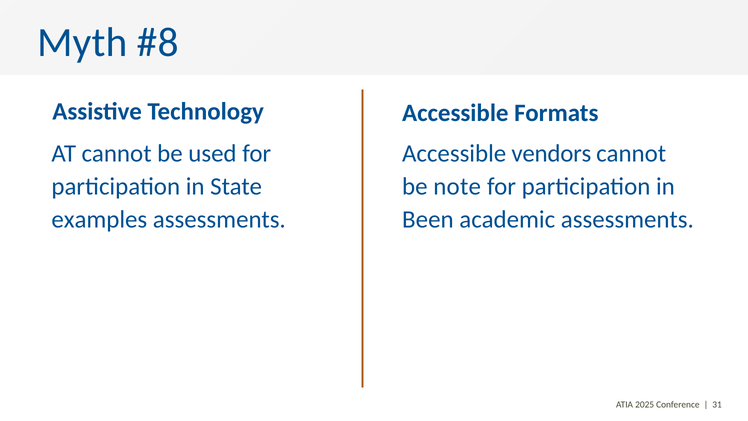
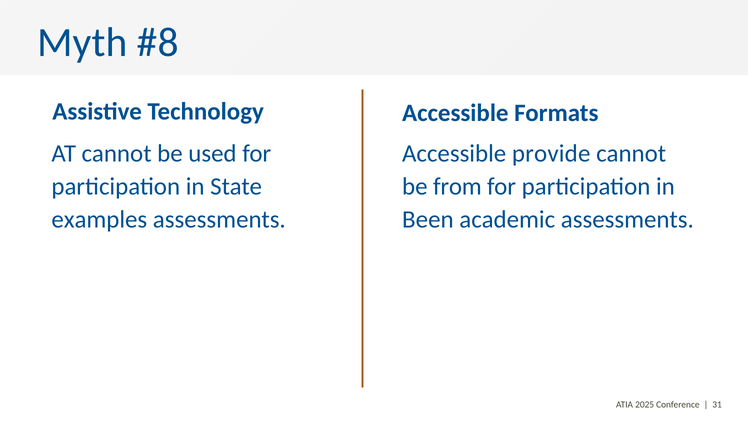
vendors: vendors -> provide (551, 154)
note: note -> from (457, 187)
